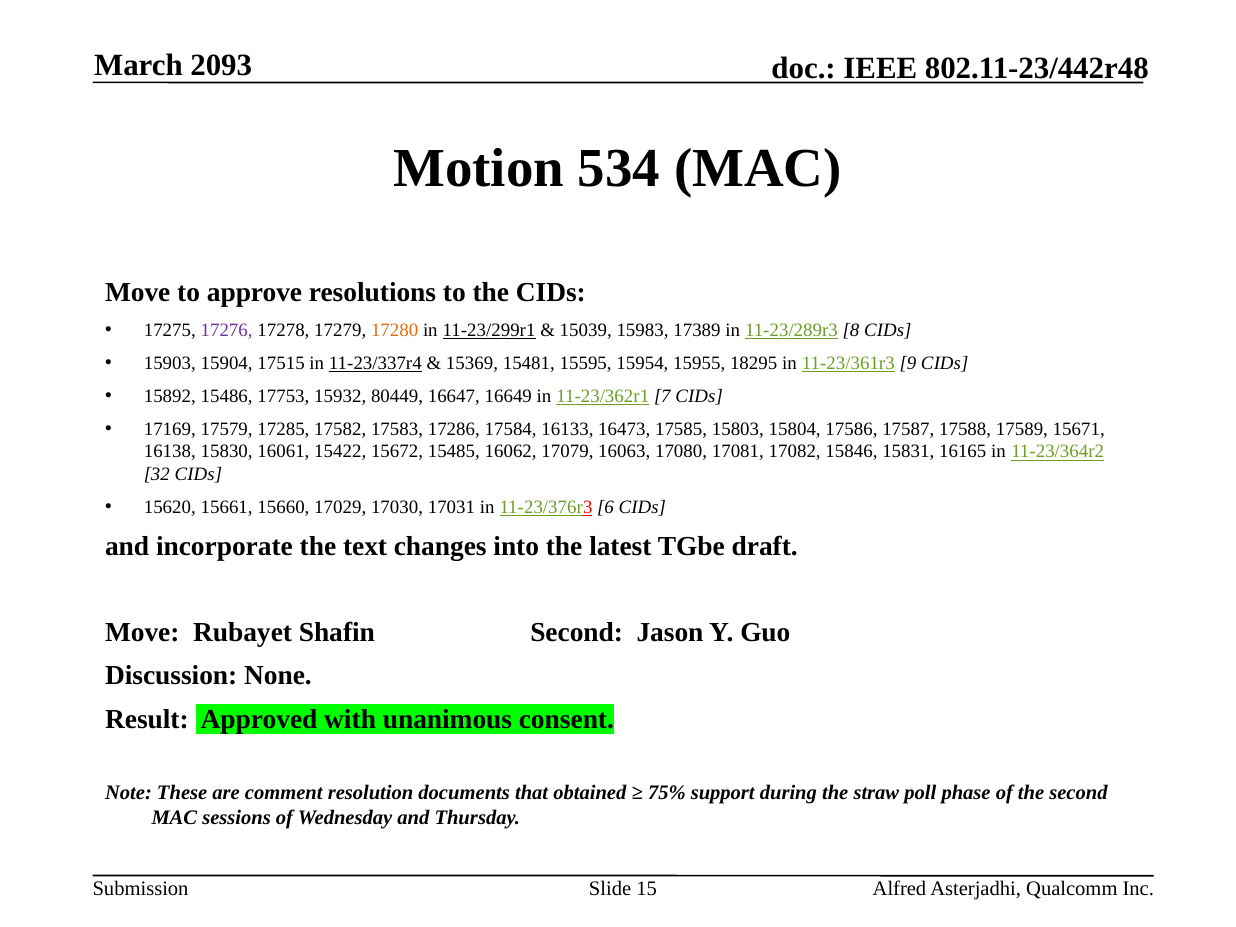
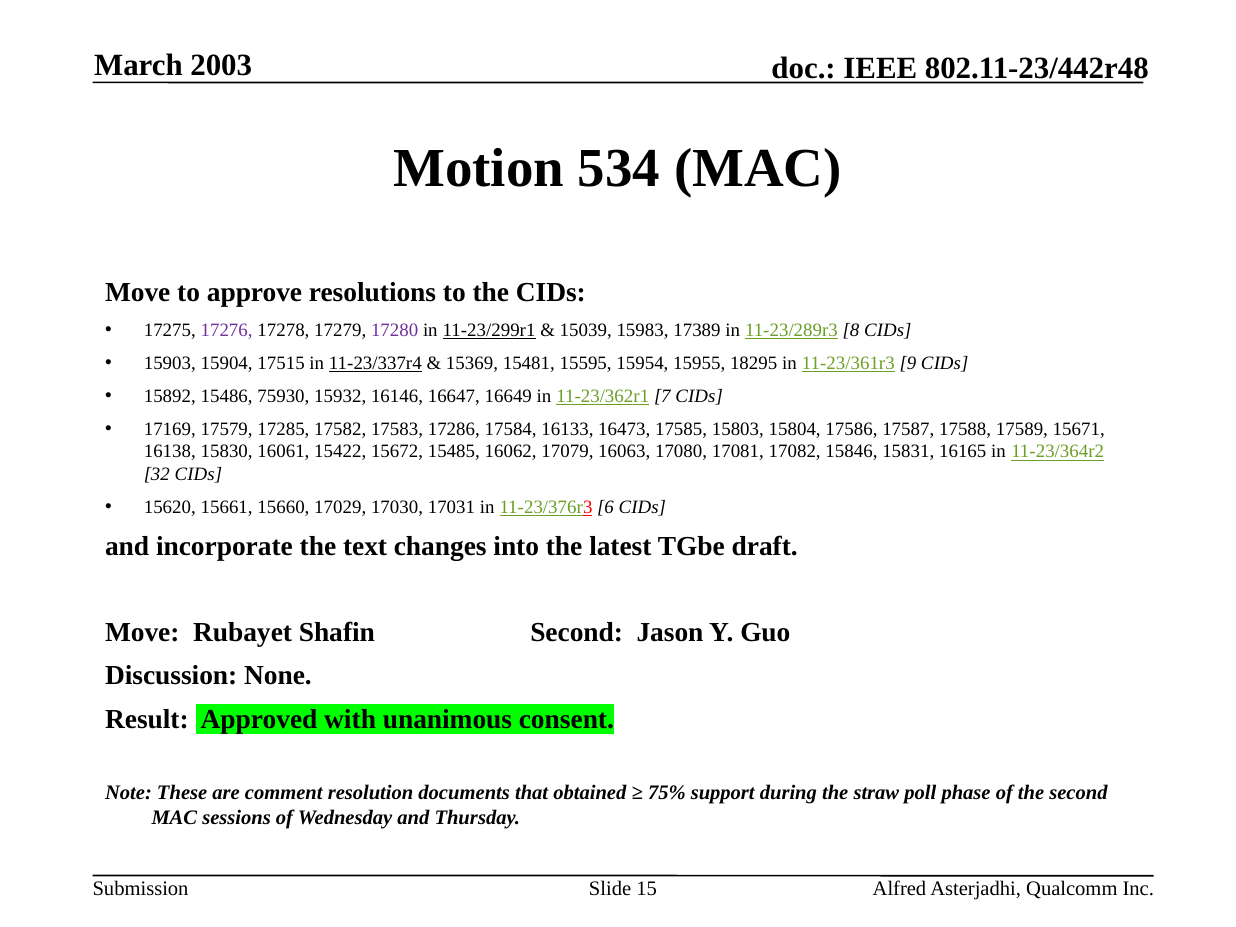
2093: 2093 -> 2003 (221, 66)
17280 colour: orange -> purple (395, 330)
17753: 17753 -> 75930 (283, 396)
80449: 80449 -> 16146 (397, 396)
